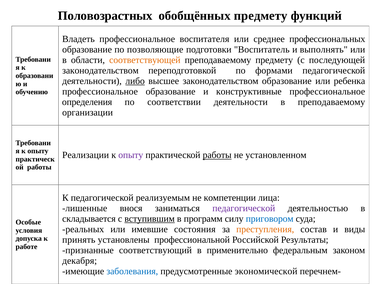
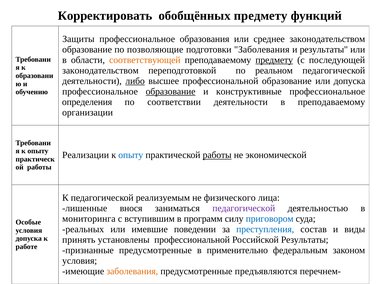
Половозрастных: Половозрастных -> Корректировать (105, 16)
Владеть: Владеть -> Защиты (78, 39)
воспитателя: воспитателя -> образования (205, 39)
среднее профессиональных: профессиональных -> законодательством (327, 39)
подготовки Воспитатель: Воспитатель -> Заболевания (262, 49)
и выполнять: выполнять -> результаты (324, 49)
предмету underline: none -> present (274, 60)
формами: формами -> реальном (274, 70)
высшее законодательством: законодательством -> профессиональной (221, 81)
или ребенка: ребенка -> допуска (349, 81)
образование underline: none -> present (171, 91)
опыту colour: purple -> blue (131, 155)
установленном: установленном -> экономической (276, 155)
компетенции: компетенции -> физического (230, 197)
складывается: складывается -> мониторинга (89, 218)
вступившим underline: present -> none (150, 218)
состояния: состояния -> поведении (195, 229)
преступления colour: orange -> blue (265, 229)
признанные соответствующий: соответствующий -> предусмотренные (155, 250)
декабря: декабря -> условия (80, 260)
заболевания colour: blue -> orange (132, 271)
экономической: экономической -> предъявляются (266, 271)
